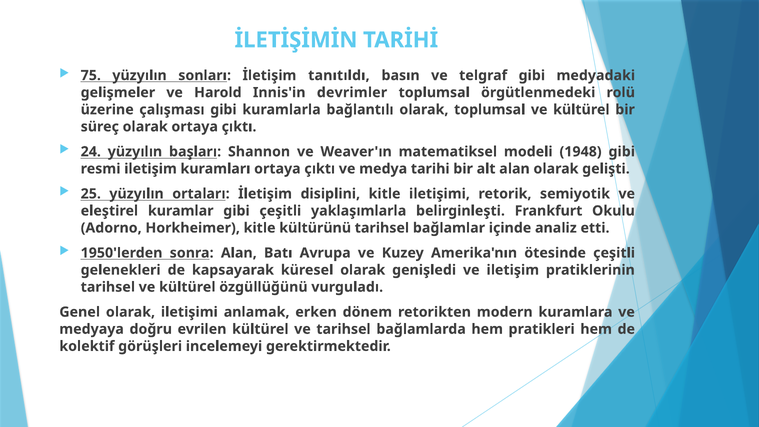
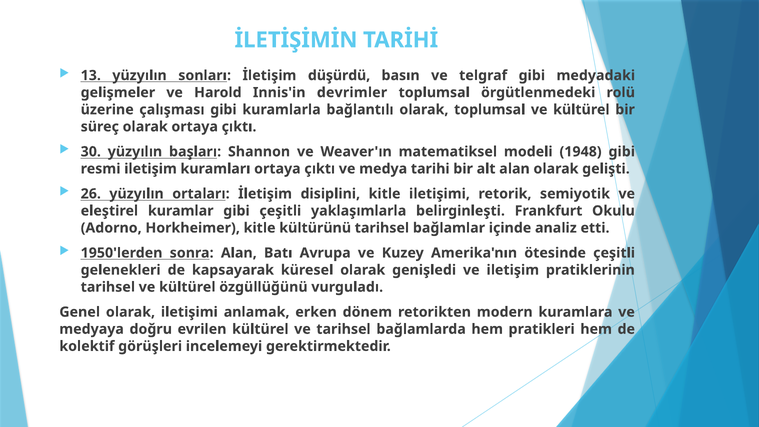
75: 75 -> 13 (91, 75)
tanıtıldı: tanıtıldı -> düşürdü (339, 75)
24: 24 -> 30 (91, 152)
25: 25 -> 26 (91, 194)
